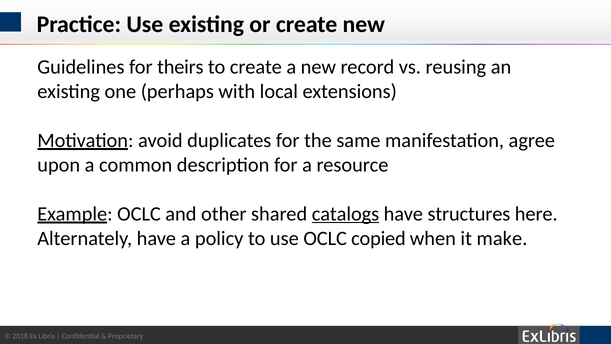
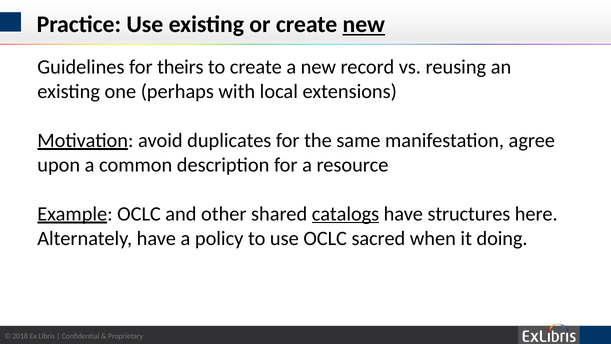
new underline: none -> present (364, 24)
copied: copied -> sacred (378, 238)
make: make -> doing (502, 238)
